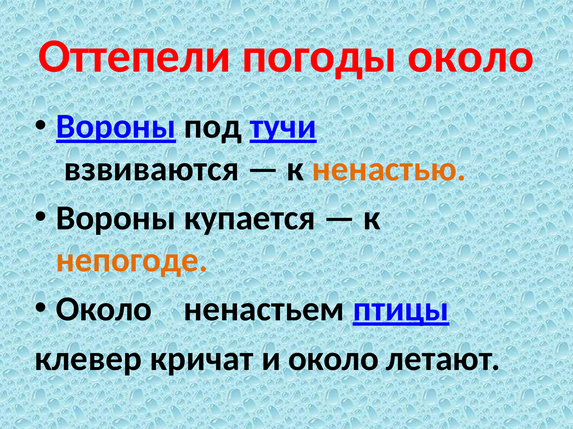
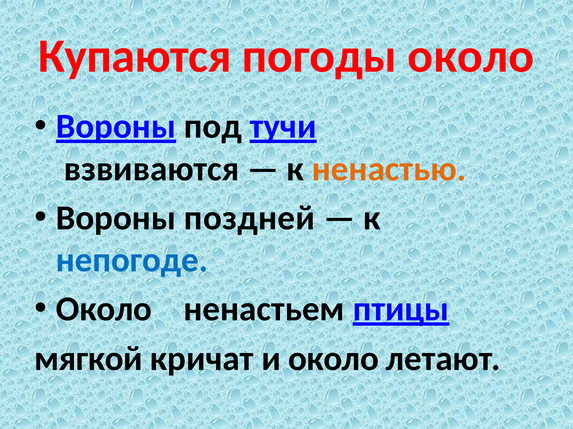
Оттепели: Оттепели -> Купаются (135, 56)
купается: купается -> поздней (250, 218)
непогоде colour: orange -> blue (132, 260)
клевер: клевер -> мягкой (88, 359)
